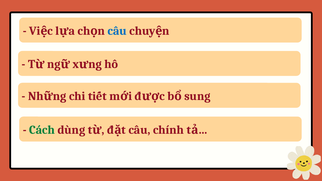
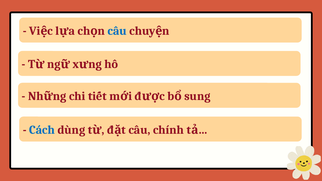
Cách colour: green -> blue (42, 130)
